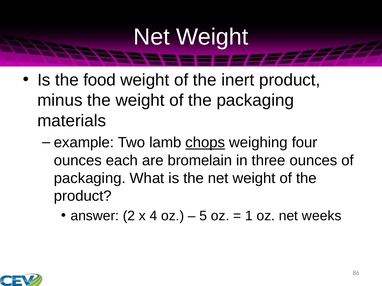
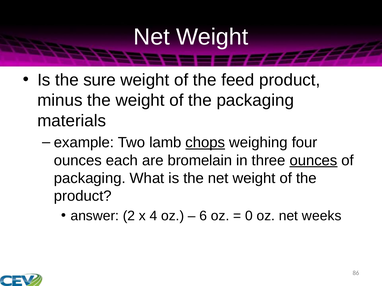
food: food -> sure (100, 80)
inert: inert -> feed (238, 80)
ounces underline: none -> present (313, 161)
5: 5 -> 6 (203, 216)
1: 1 -> 0 (249, 216)
